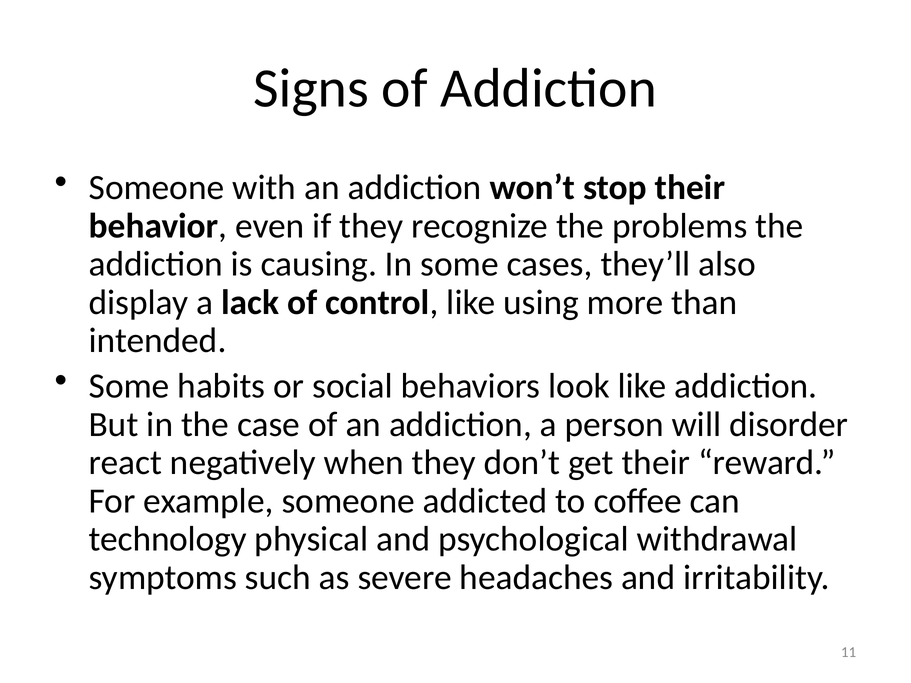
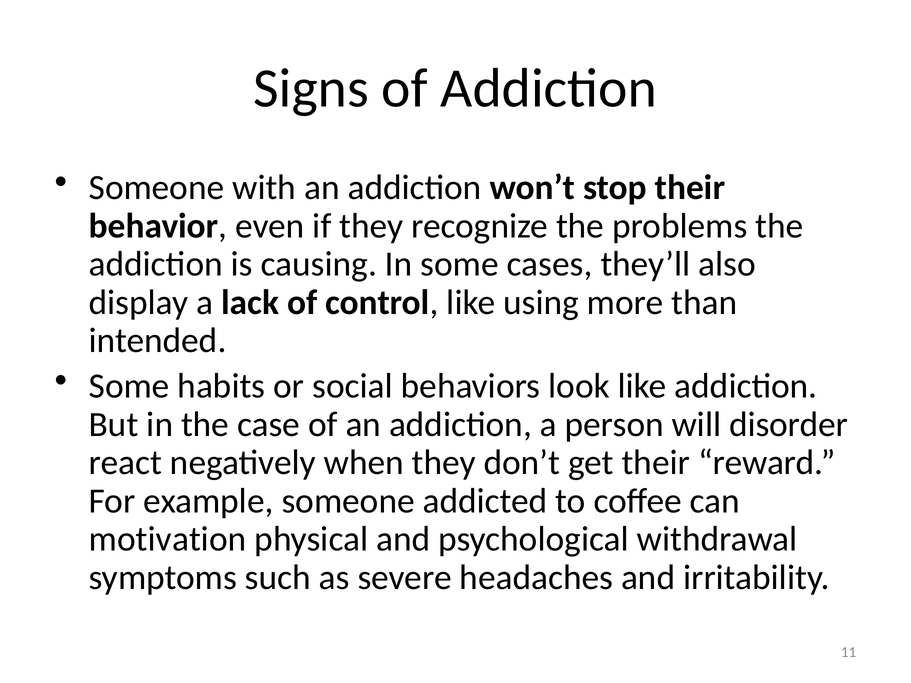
technology: technology -> motivation (168, 539)
